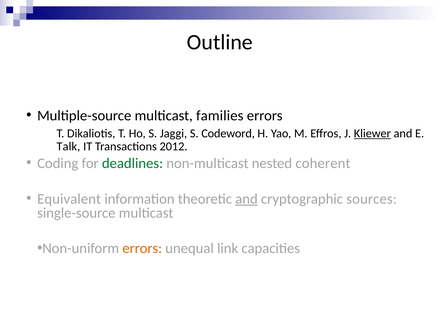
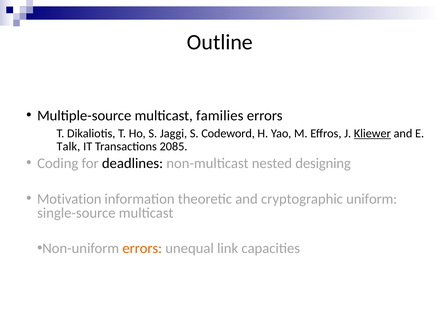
2012: 2012 -> 2085 (174, 147)
deadlines colour: green -> black (132, 163)
coherent: coherent -> designing (323, 163)
Equivalent: Equivalent -> Motivation (69, 199)
and underline: present -> none (247, 199)
sources: sources -> uniform (372, 199)
